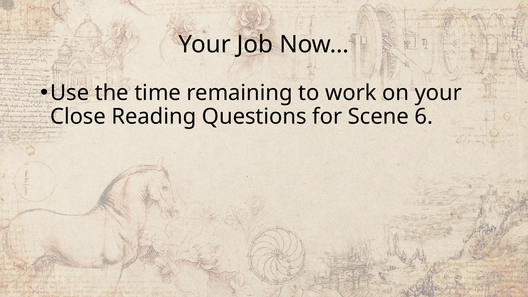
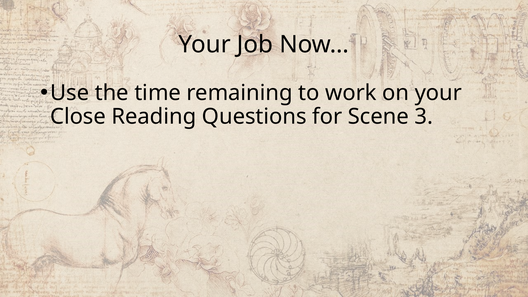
6: 6 -> 3 (424, 117)
